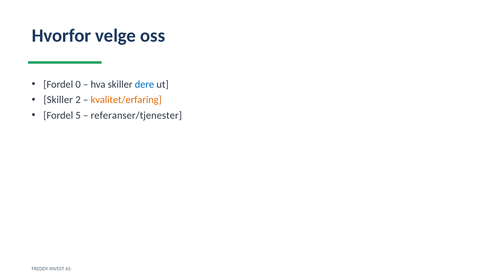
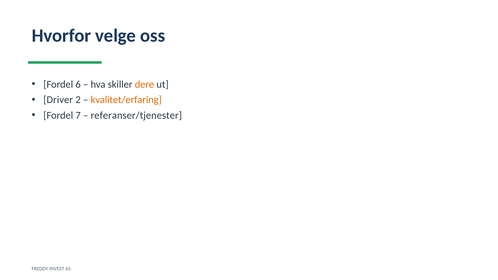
0: 0 -> 6 (78, 84)
dere colour: blue -> orange (144, 84)
Skiller: Skiller -> Driver (58, 100)
5: 5 -> 7 (78, 115)
